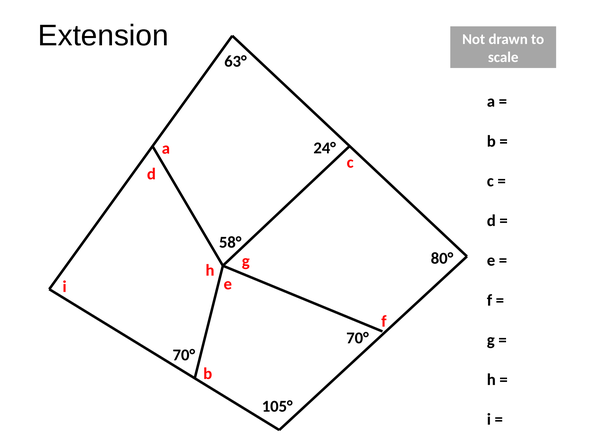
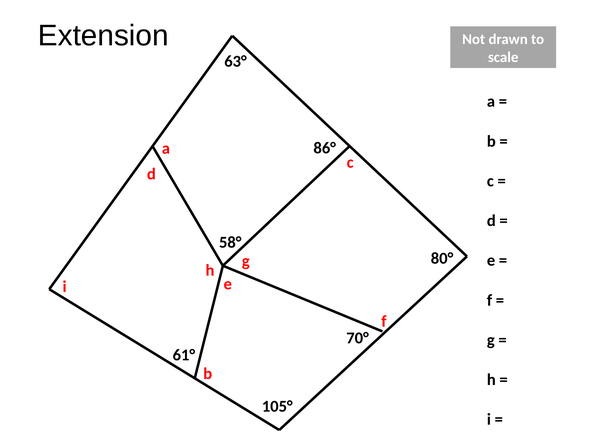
24°: 24° -> 86° (325, 148)
70°: 70° -> 61° (184, 355)
